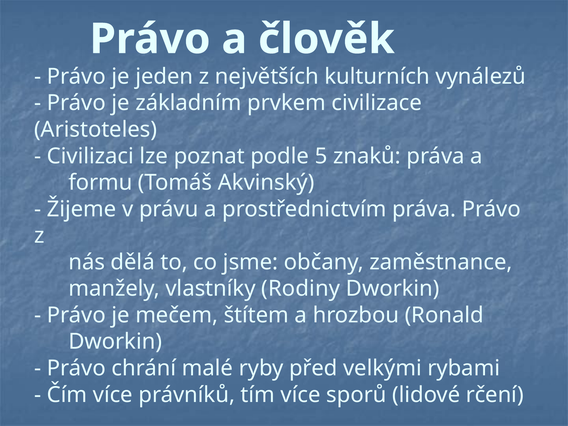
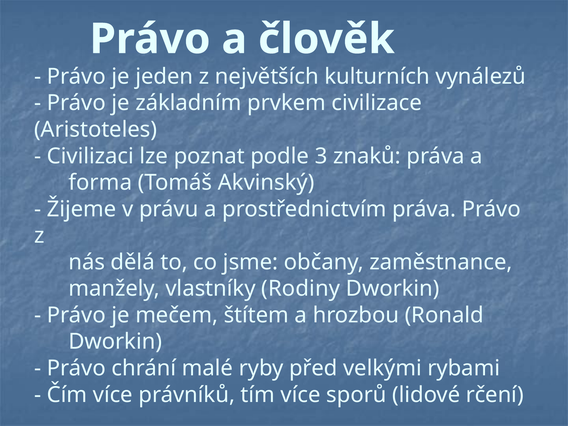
5: 5 -> 3 (321, 156)
formu: formu -> forma (100, 183)
